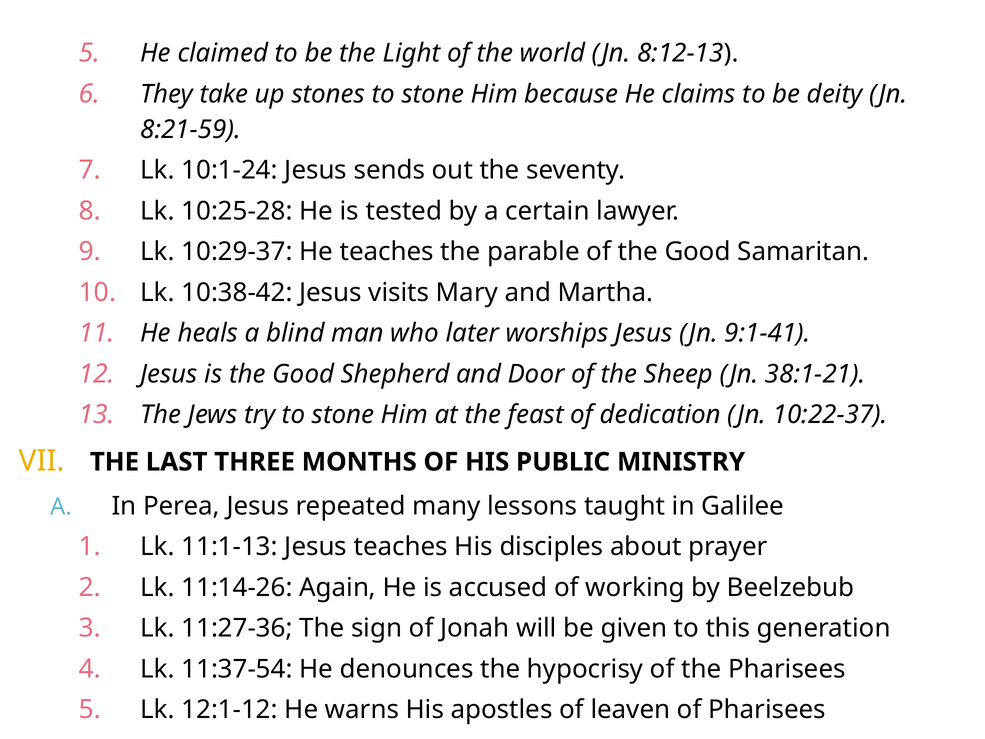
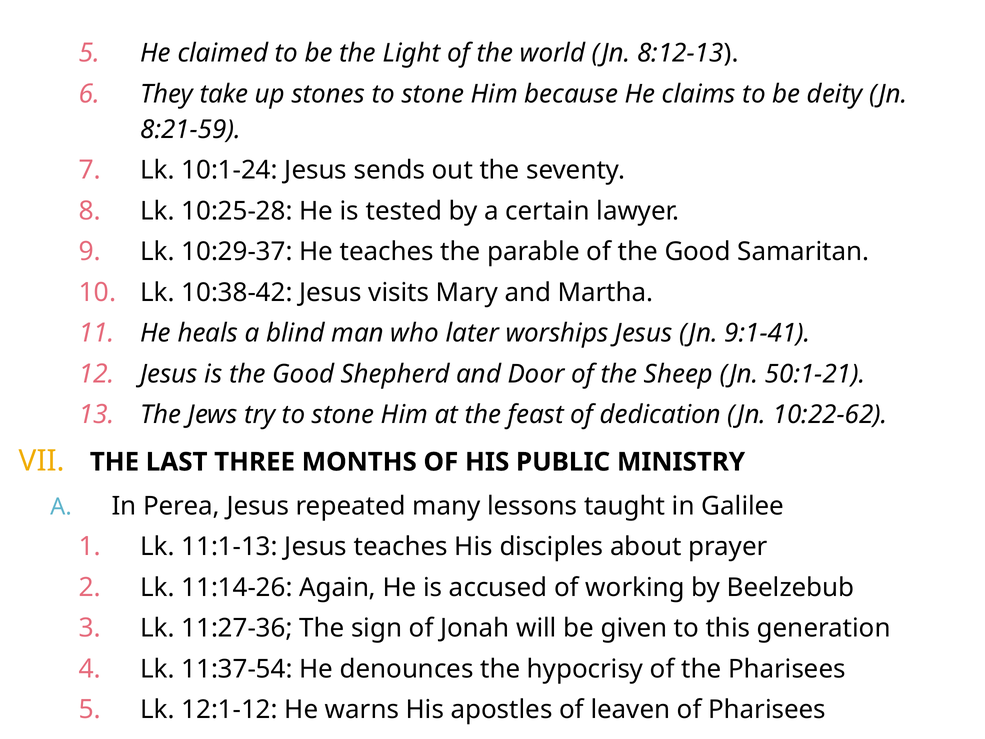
38:1-21: 38:1-21 -> 50:1-21 (815, 374)
10:22-37: 10:22-37 -> 10:22-62 (830, 415)
